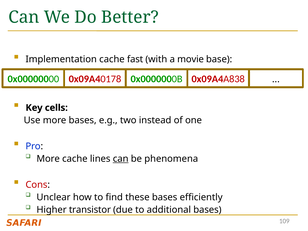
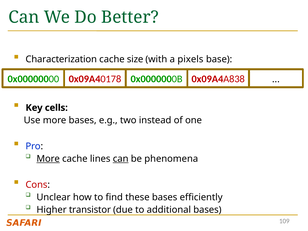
Implementation: Implementation -> Characterization (61, 59)
fast: fast -> size (135, 59)
movie: movie -> pixels (190, 59)
More underline: none -> present (48, 159)
